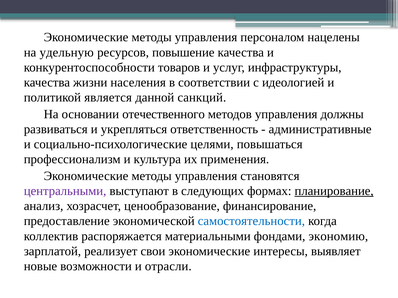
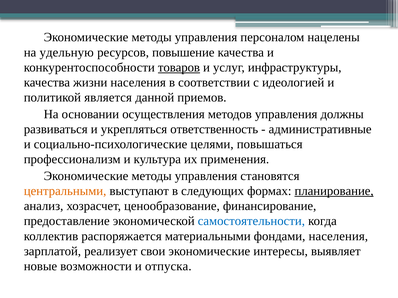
товаров underline: none -> present (179, 68)
санкций: санкций -> приемов (202, 98)
отечественного: отечественного -> осуществления (163, 114)
центральными colour: purple -> orange (65, 191)
фондами экономию: экономию -> населения (338, 236)
отрасли: отрасли -> отпуска (168, 267)
